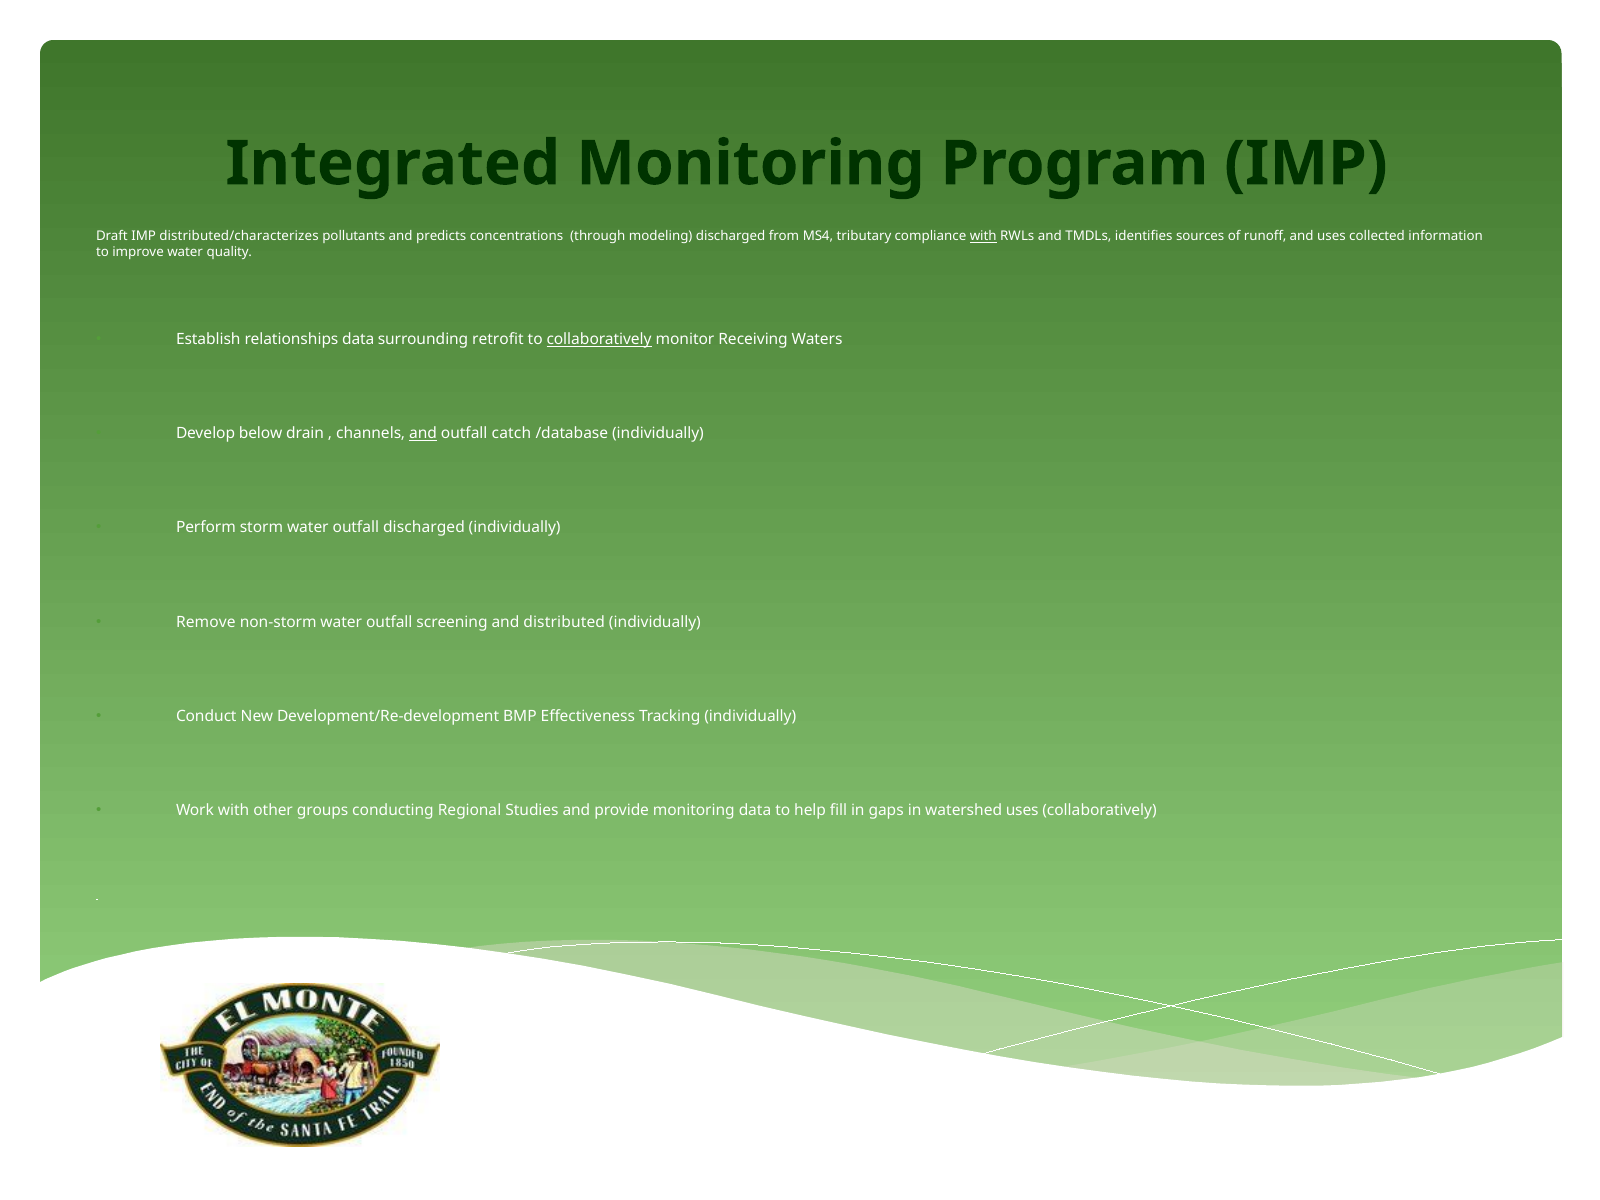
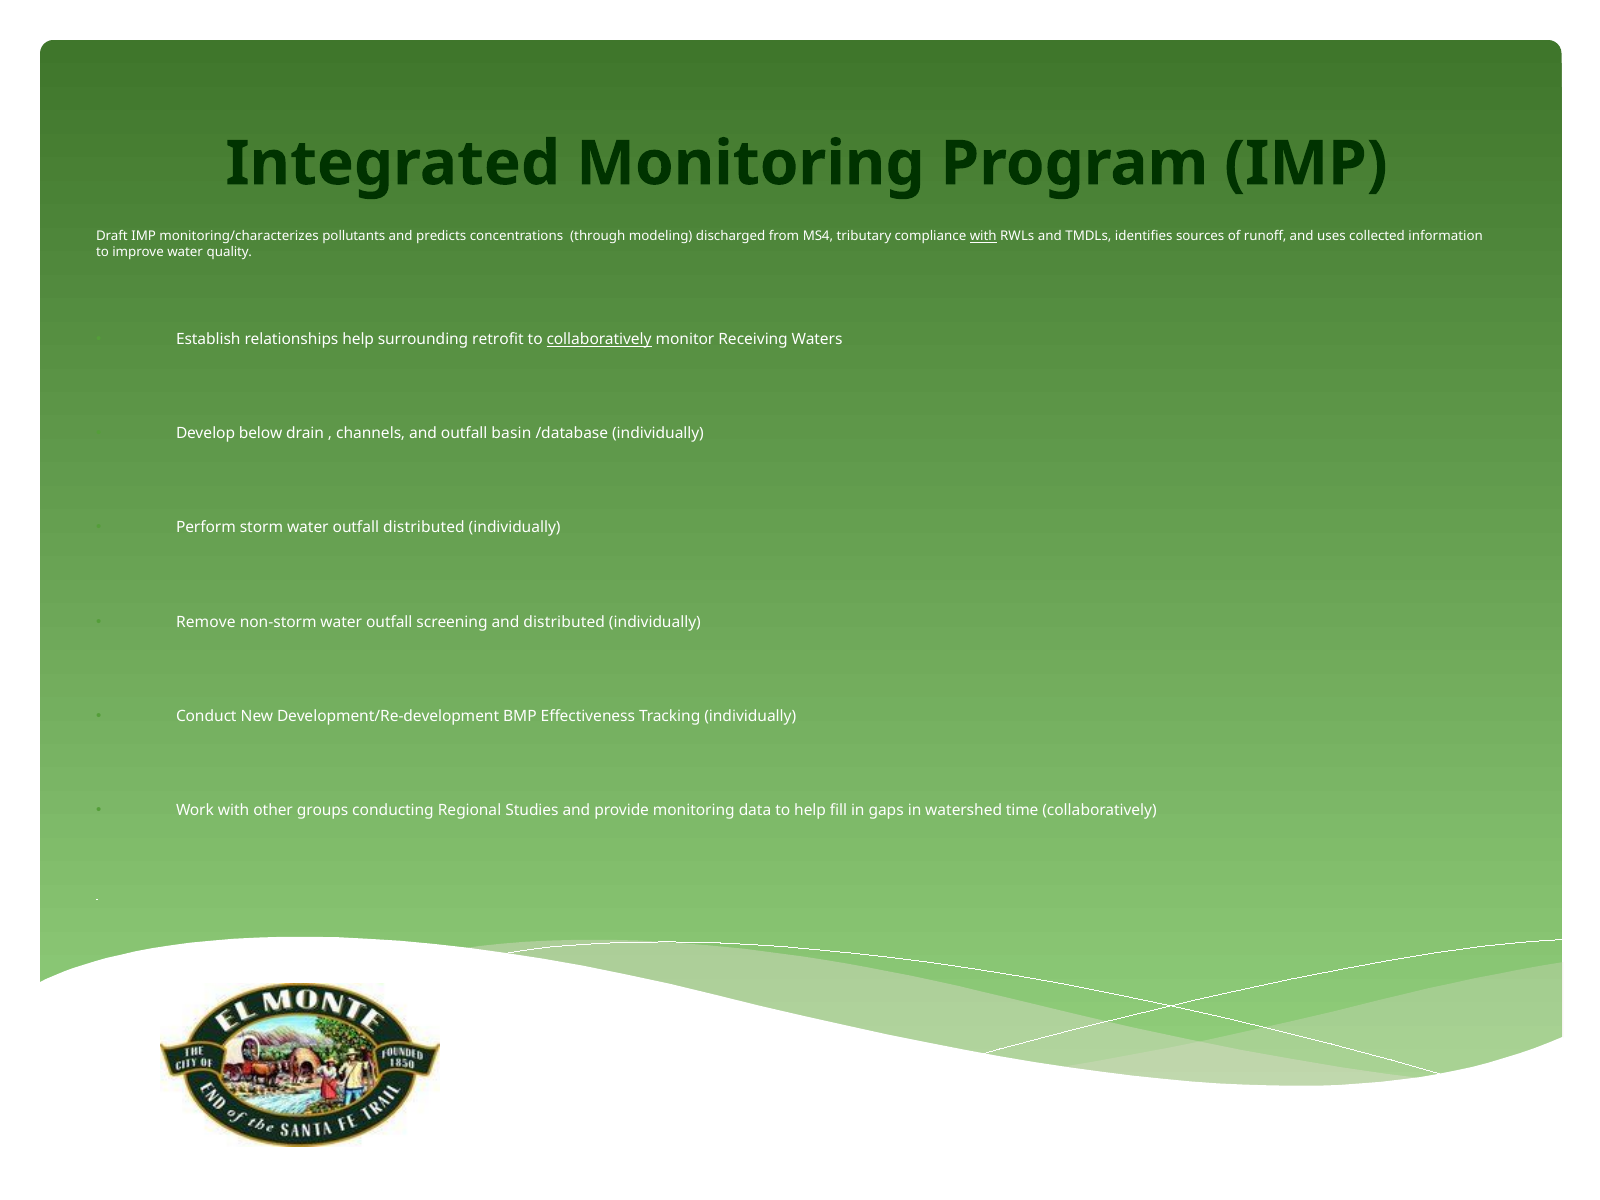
distributed/characterizes: distributed/characterizes -> monitoring/characterizes (239, 236)
relationships data: data -> help (358, 339)
and underline: present -> none (423, 434)
catch: catch -> basin (511, 434)
outfall discharged: discharged -> distributed (424, 528)
watershed uses: uses -> time (1022, 810)
